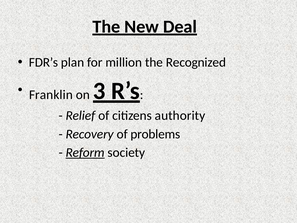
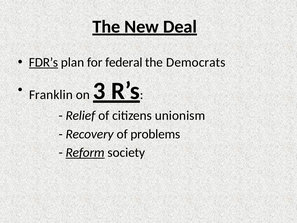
FDR’s underline: none -> present (44, 62)
million: million -> federal (124, 62)
Recognized: Recognized -> Democrats (196, 62)
authority: authority -> unionism (180, 115)
